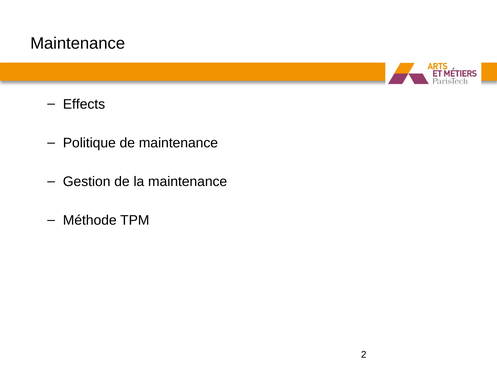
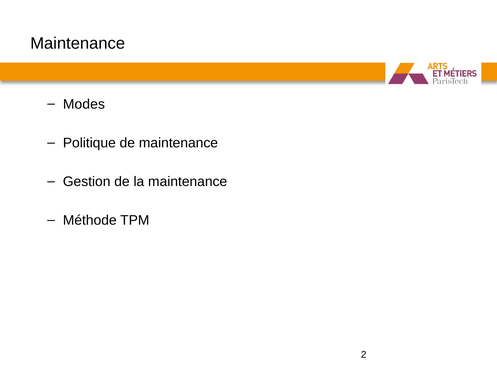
Effects: Effects -> Modes (84, 104)
